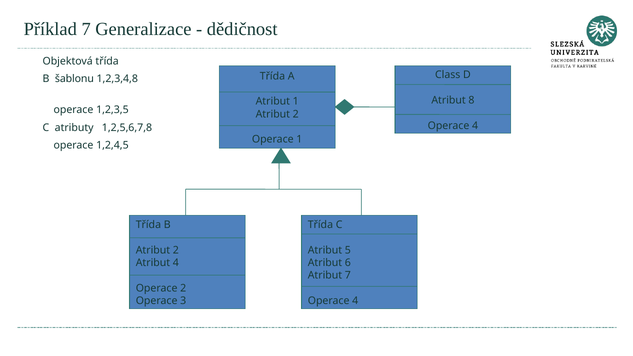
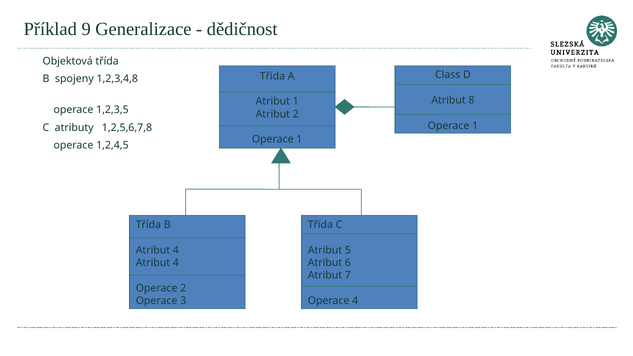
Příklad 7: 7 -> 9 (86, 29)
šablonu: šablonu -> spojeny (74, 79)
4: 4 -> 1 (475, 126)
2: 2 -> 4 (176, 250)
